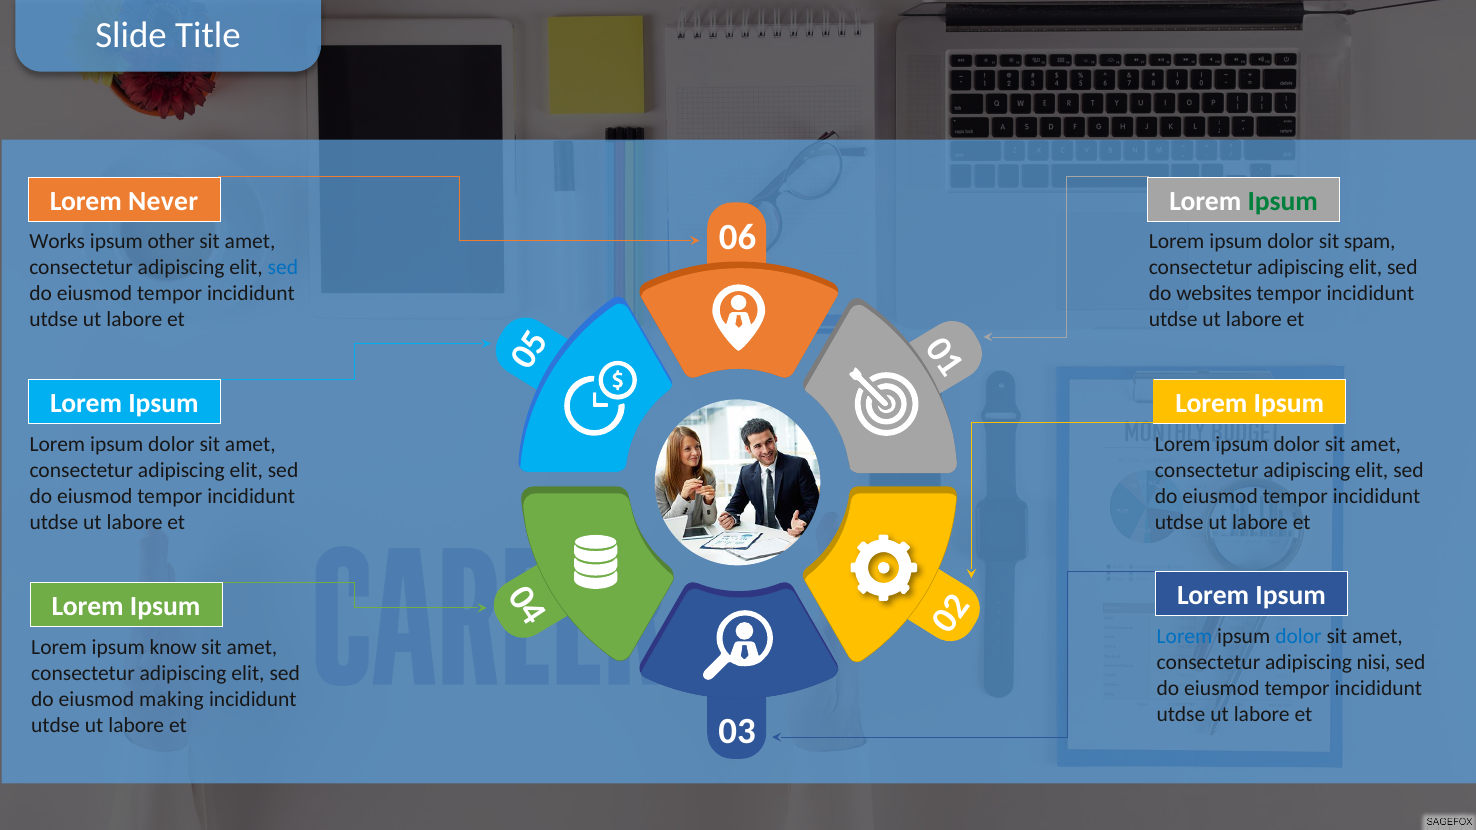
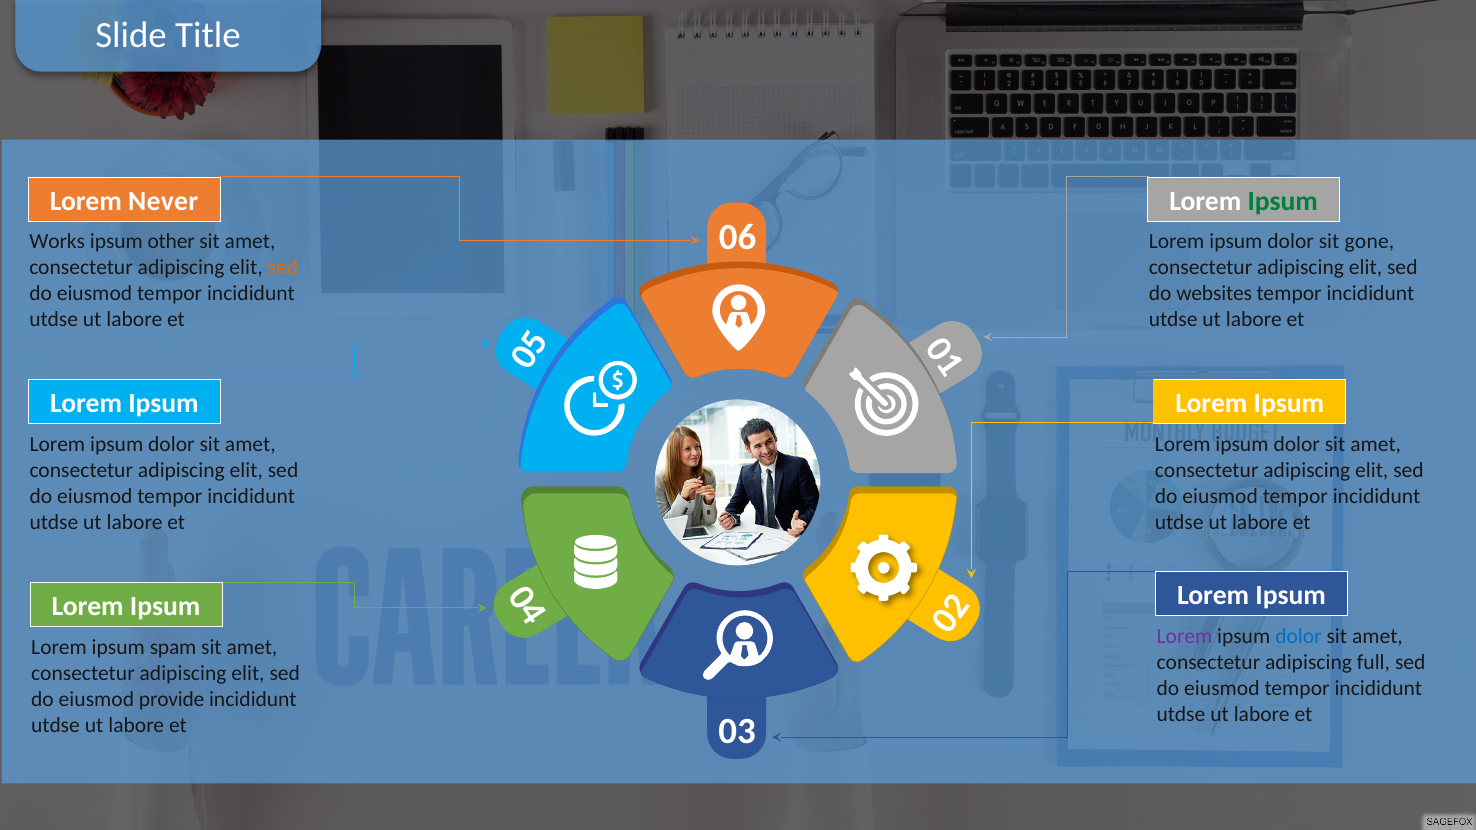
spam: spam -> gone (1369, 242)
sed colour: blue -> orange (283, 268)
Lorem colour: blue -> purple (1185, 637)
know: know -> spam (173, 648)
nisi: nisi -> full (1373, 662)
making: making -> provide (172, 699)
